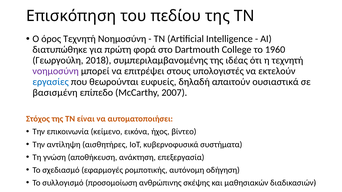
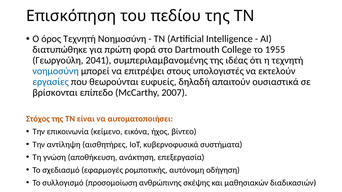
1960: 1960 -> 1955 (275, 50)
2018: 2018 -> 2041 (98, 60)
νοημοσύνη colour: purple -> blue (56, 71)
βασισμένη: βασισμένη -> βρίσκονται (55, 93)
